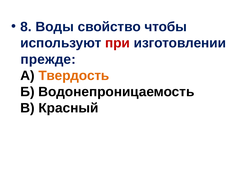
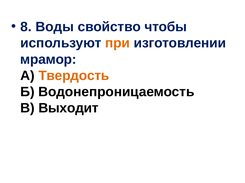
при colour: red -> orange (117, 43)
прежде: прежде -> мрамор (48, 60)
Красный: Красный -> Выходит (69, 109)
